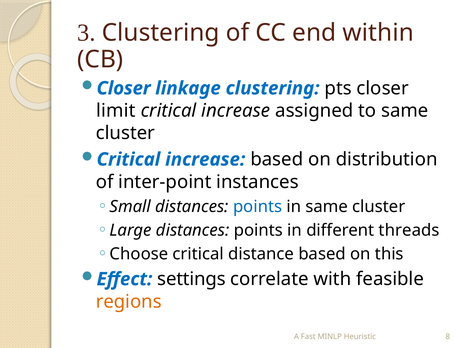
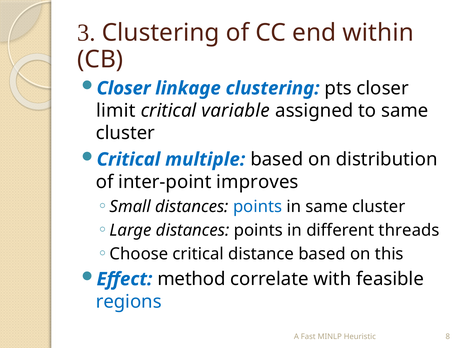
increase: increase -> variable (236, 110)
increase: increase -> multiple (205, 159)
instances: instances -> improves (257, 181)
settings: settings -> method (191, 279)
regions colour: orange -> blue (129, 301)
